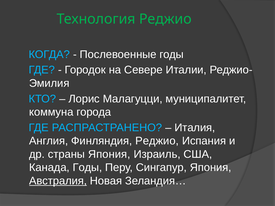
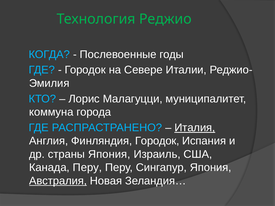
Италия underline: none -> present (195, 128)
Финляндия Реджио: Реджио -> Городок (157, 141)
Канада Годы: Годы -> Перу (87, 168)
